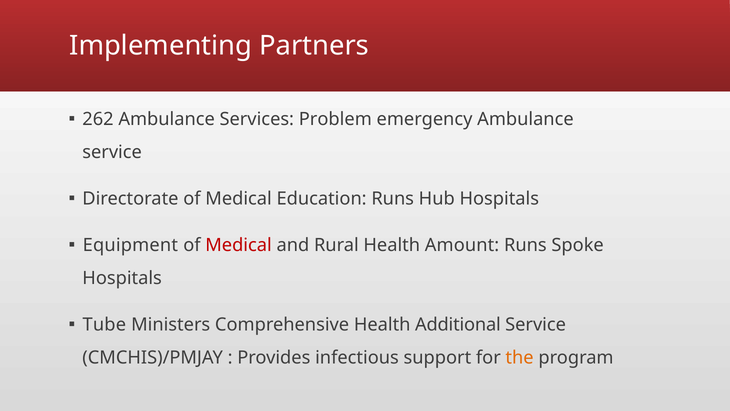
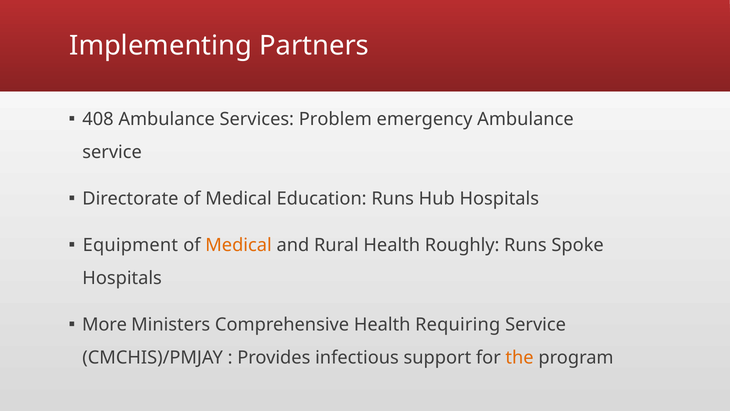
262: 262 -> 408 (98, 119)
Medical colour: red -> orange (239, 245)
Amount: Amount -> Roughly (462, 245)
Tube: Tube -> More (104, 324)
Additional: Additional -> Requiring (458, 324)
